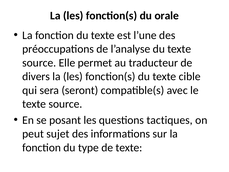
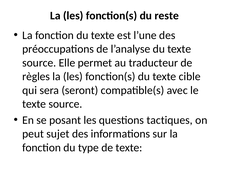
orale: orale -> reste (167, 16)
divers: divers -> règles (36, 76)
